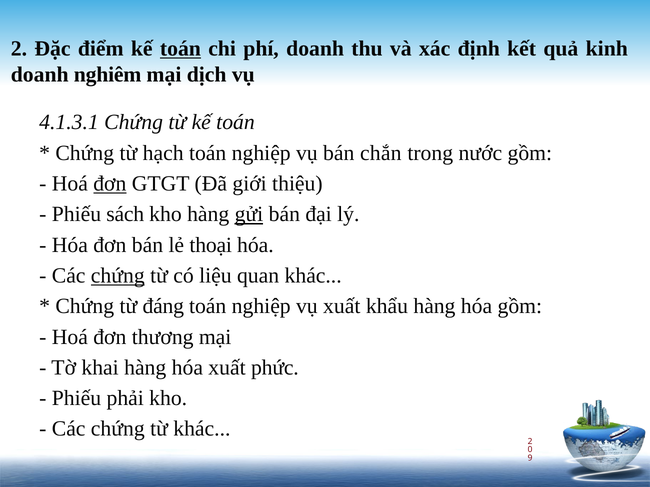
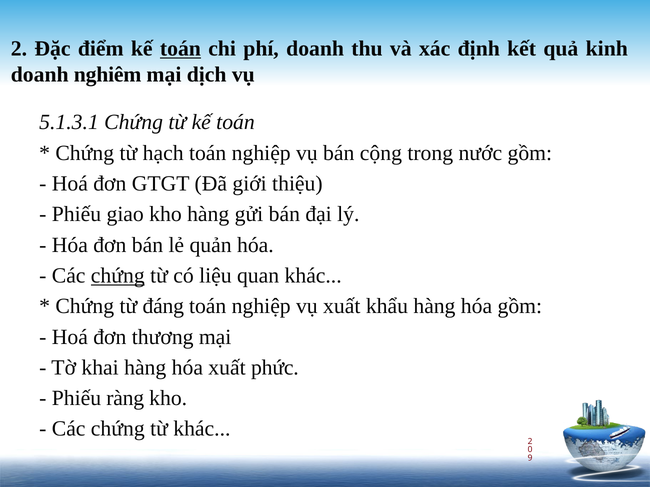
4.1.3.1: 4.1.3.1 -> 5.1.3.1 (69, 122)
chắn: chắn -> cộng (381, 153)
đơn underline: present -> none (110, 184)
sách: sách -> giao (125, 215)
gửi underline: present -> none (249, 215)
thoại: thoại -> quản (211, 245)
phải: phải -> ràng (125, 399)
